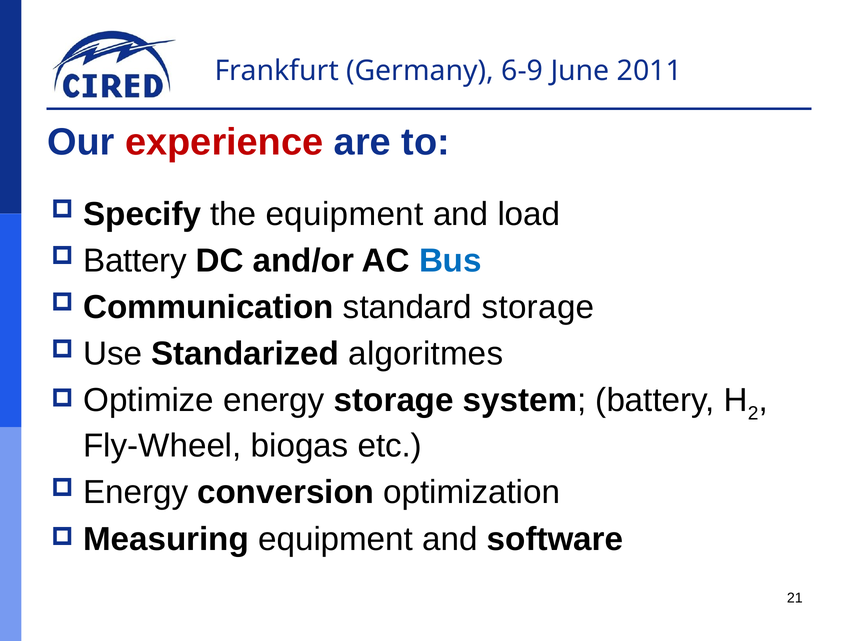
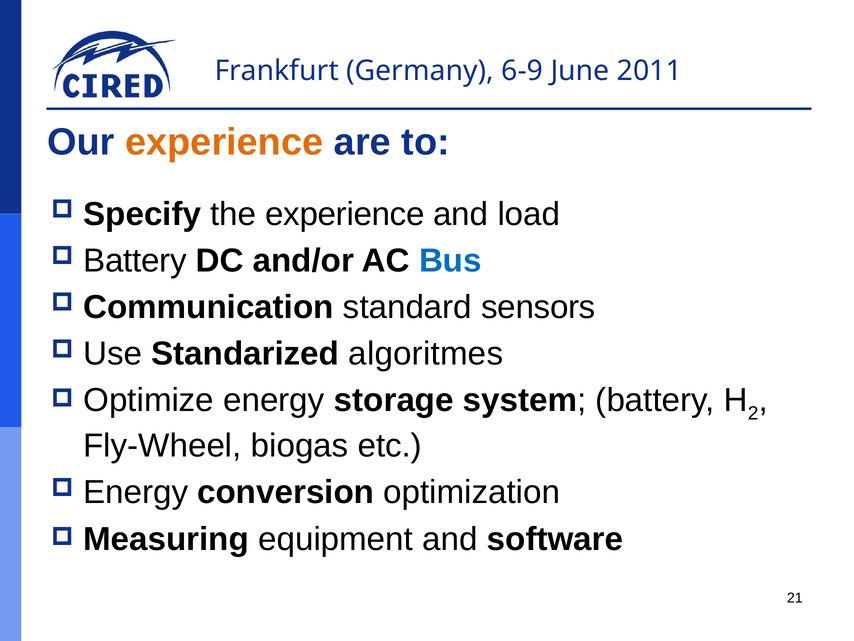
experience colour: red -> orange (224, 142)
the equipment: equipment -> experience (345, 214)
standard storage: storage -> sensors (538, 307)
